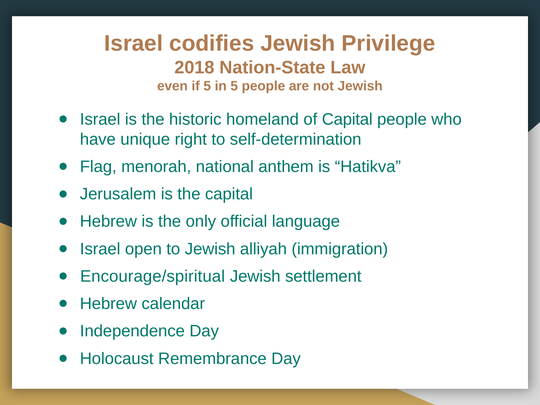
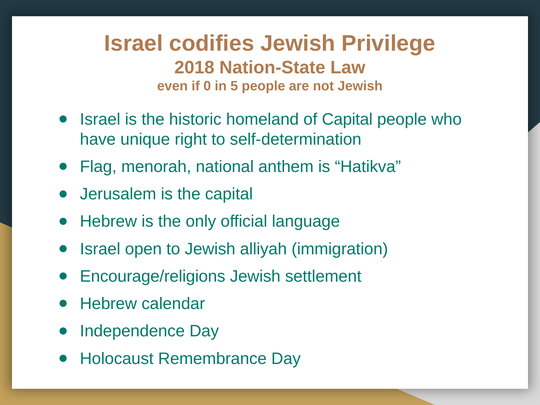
if 5: 5 -> 0 (207, 86)
Encourage/spiritual: Encourage/spiritual -> Encourage/religions (153, 276)
